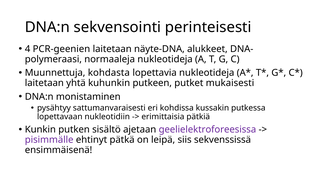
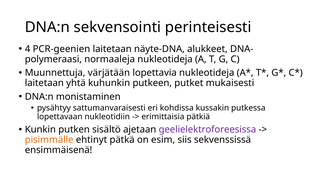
kohdasta: kohdasta -> värjätään (109, 73)
pisimmälle colour: purple -> orange (49, 140)
leipä: leipä -> esim (163, 140)
